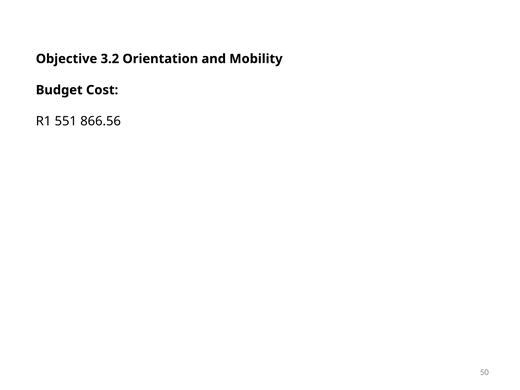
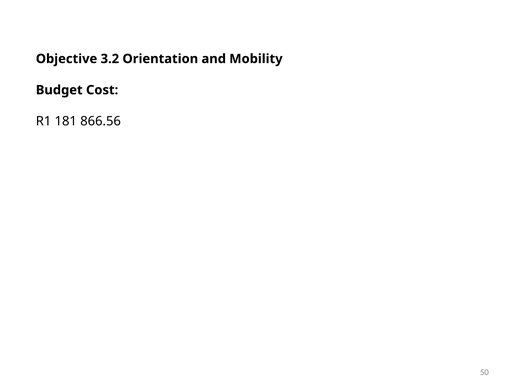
551: 551 -> 181 (66, 121)
